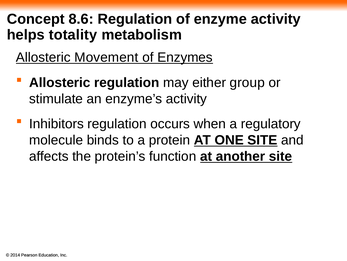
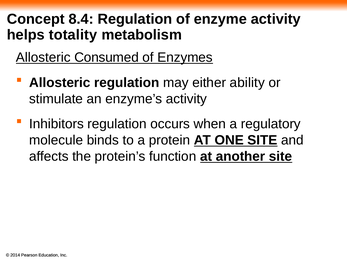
8.6: 8.6 -> 8.4 (81, 19)
Movement: Movement -> Consumed (107, 57)
group: group -> ability (247, 82)
